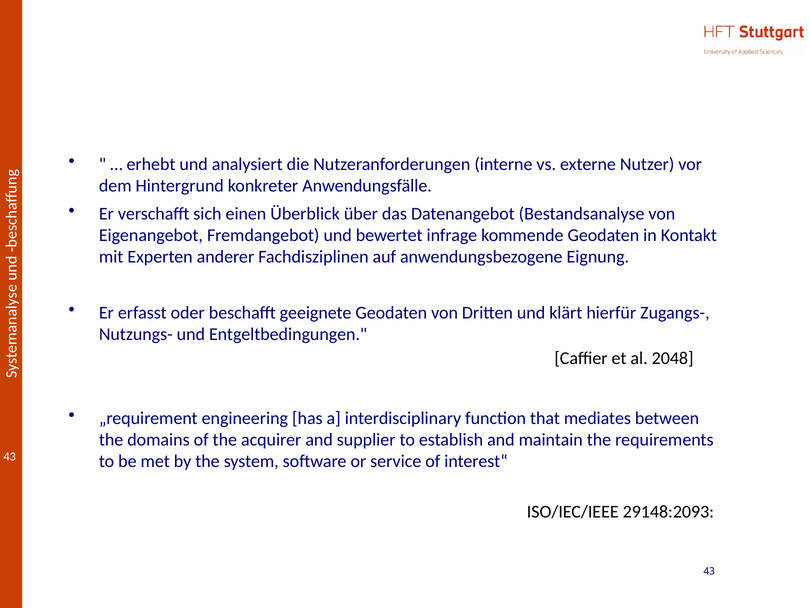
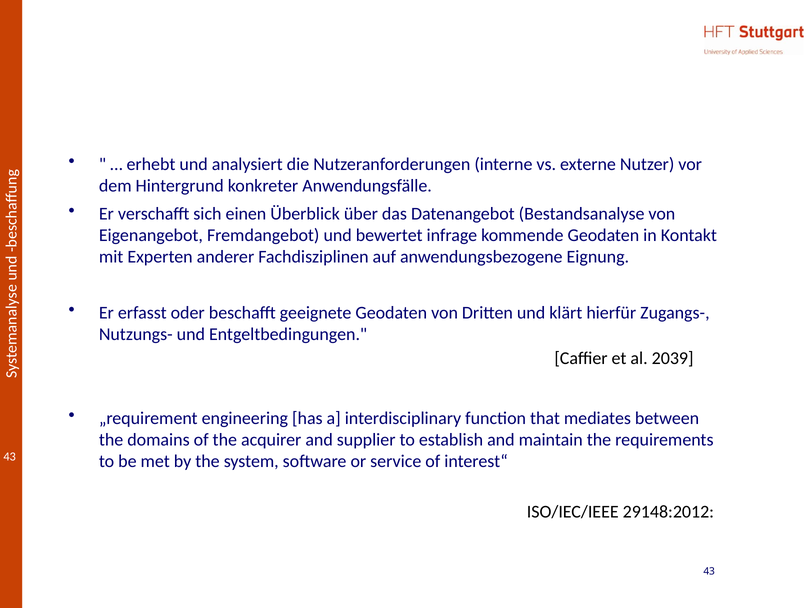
2048: 2048 -> 2039 (673, 358)
29148:2093: 29148:2093 -> 29148:2012 (668, 511)
